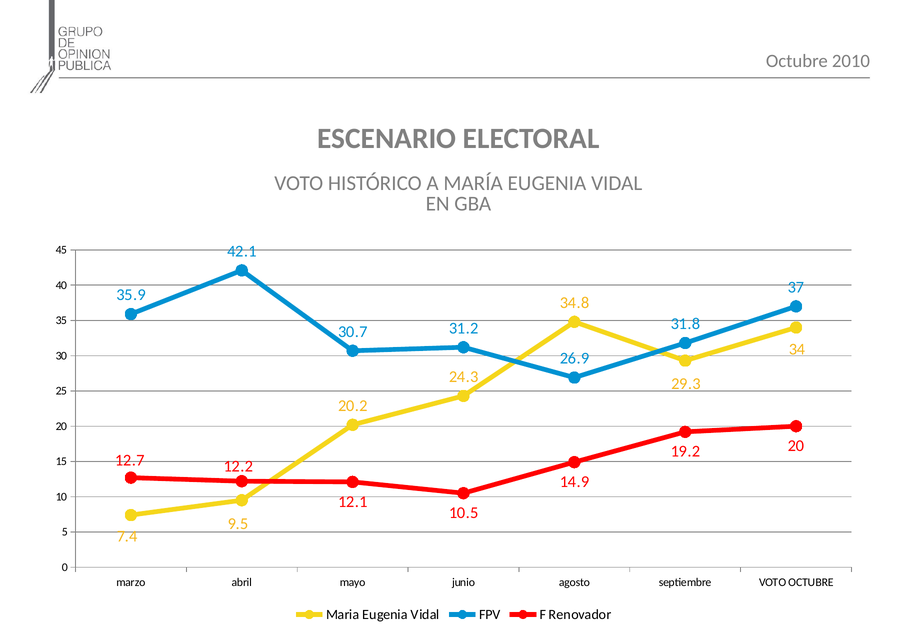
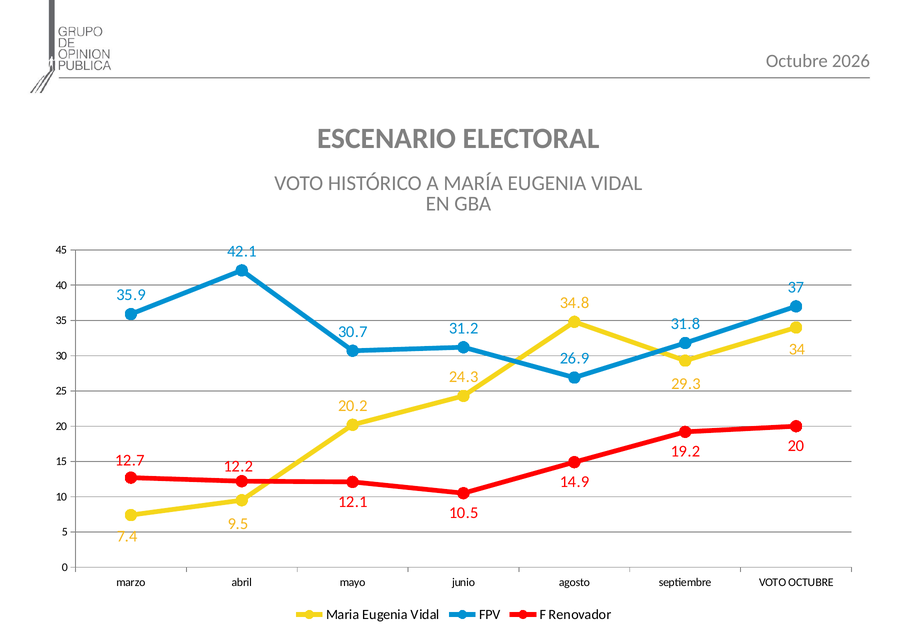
2010: 2010 -> 2026 (851, 61)
